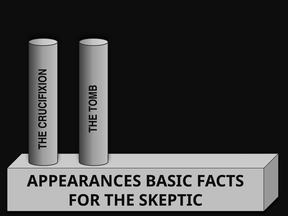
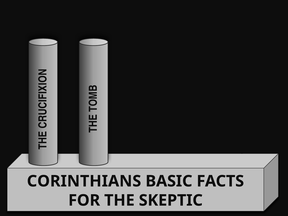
APPEARANCES: APPEARANCES -> CORINTHIANS (84, 181)
